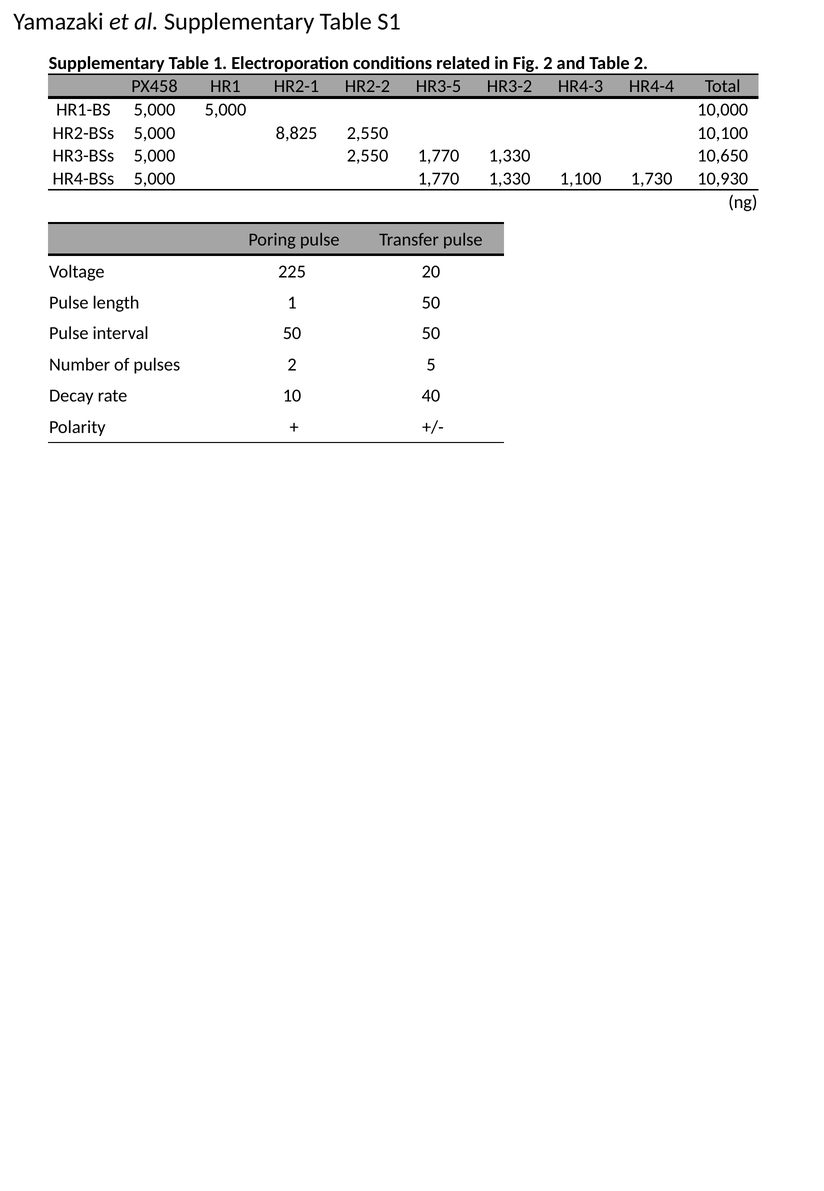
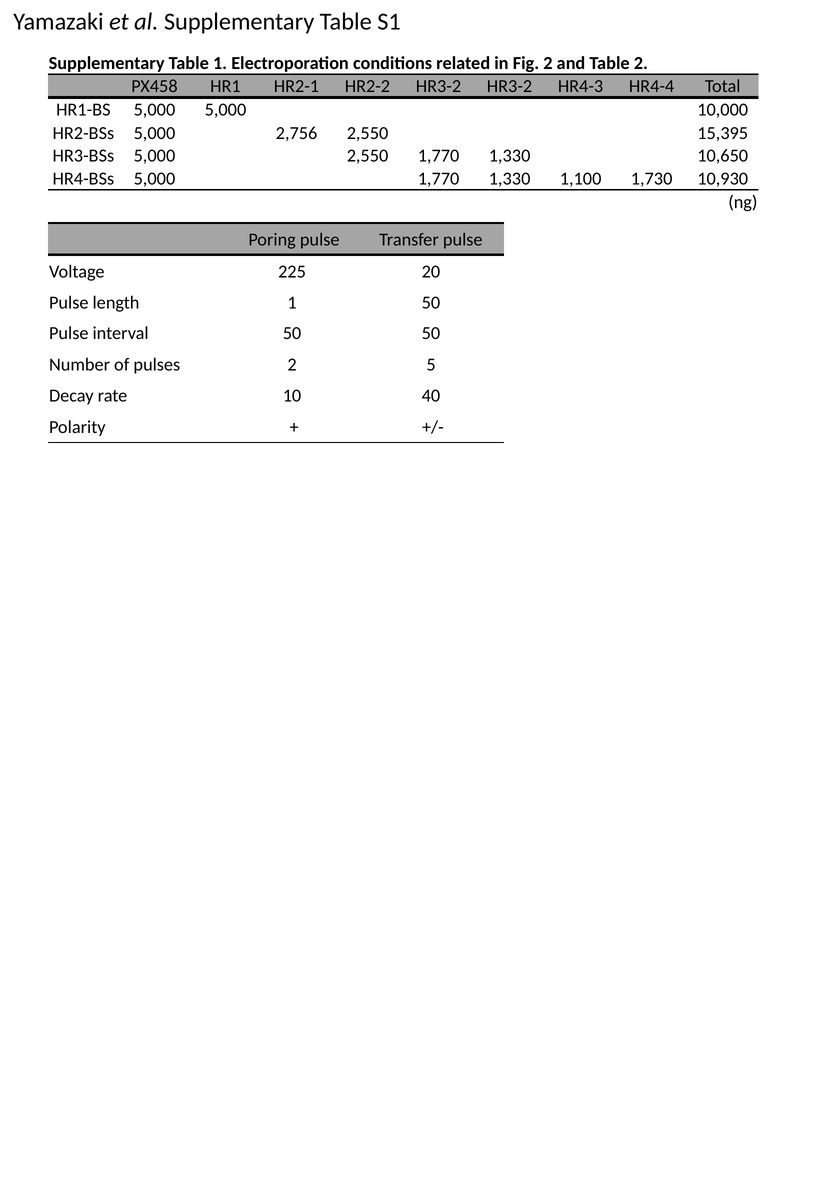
HR2-2 HR3-5: HR3-5 -> HR3-2 (439, 86)
8,825: 8,825 -> 2,756 (297, 133)
10,100: 10,100 -> 15,395 (723, 133)
